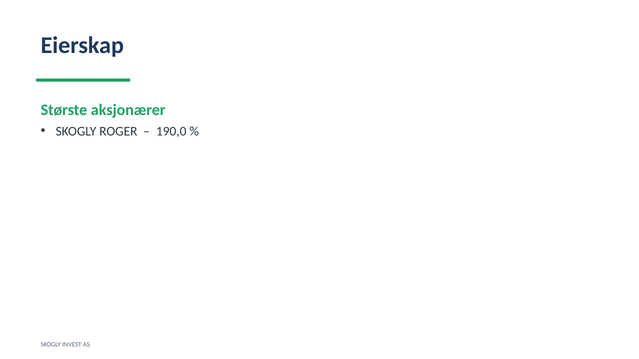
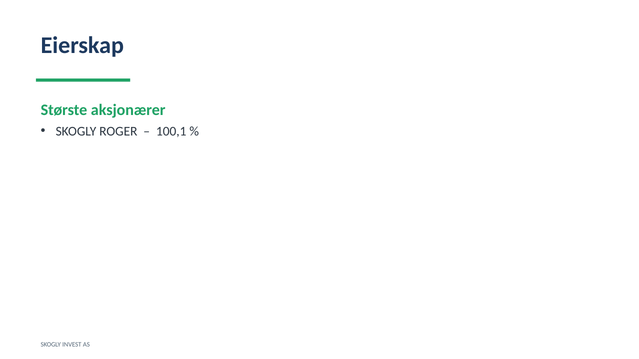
190,0: 190,0 -> 100,1 (171, 131)
